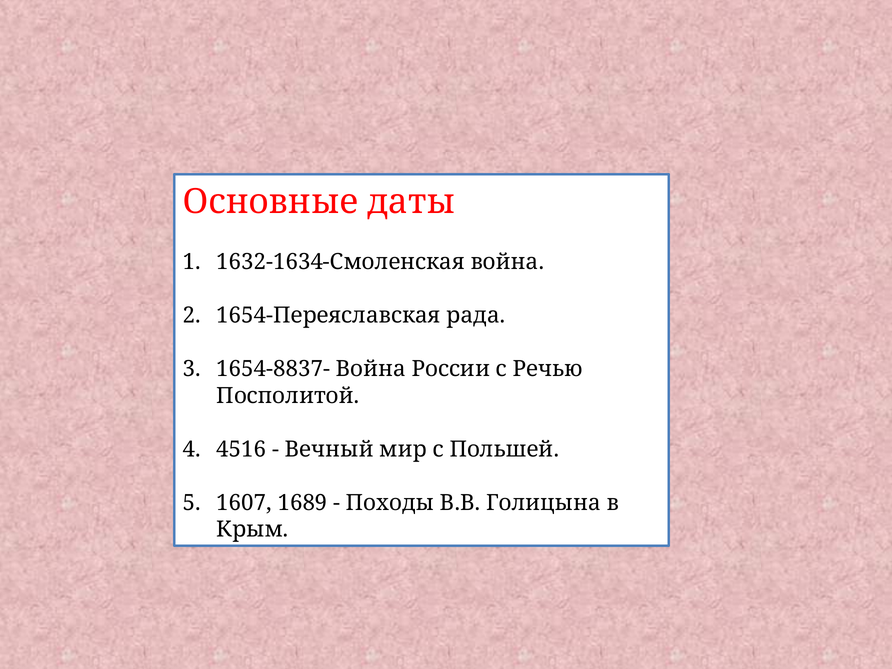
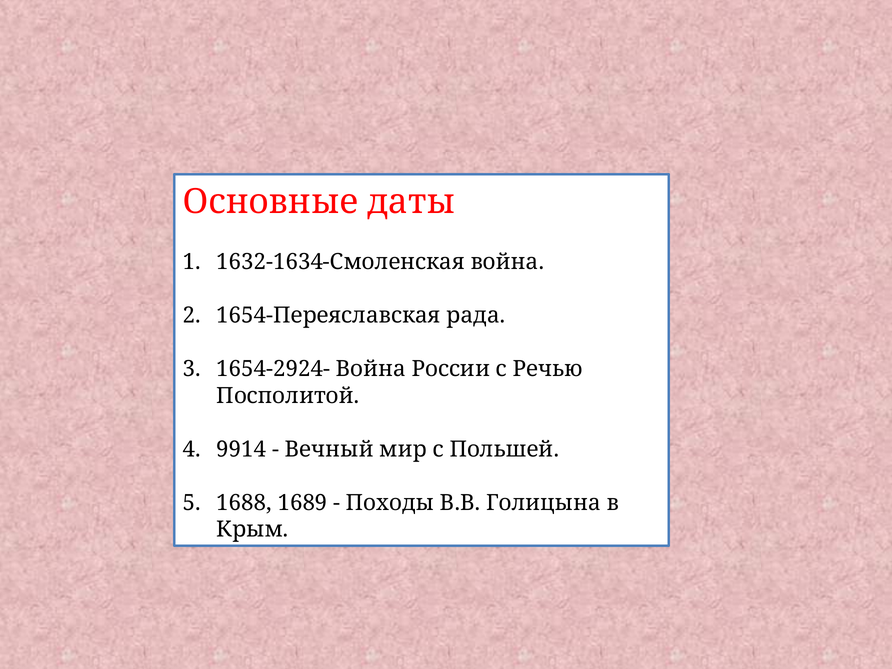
1654-8837-: 1654-8837- -> 1654-2924- (273, 369)
4516: 4516 -> 9914 (241, 449)
1607: 1607 -> 1688 (244, 503)
